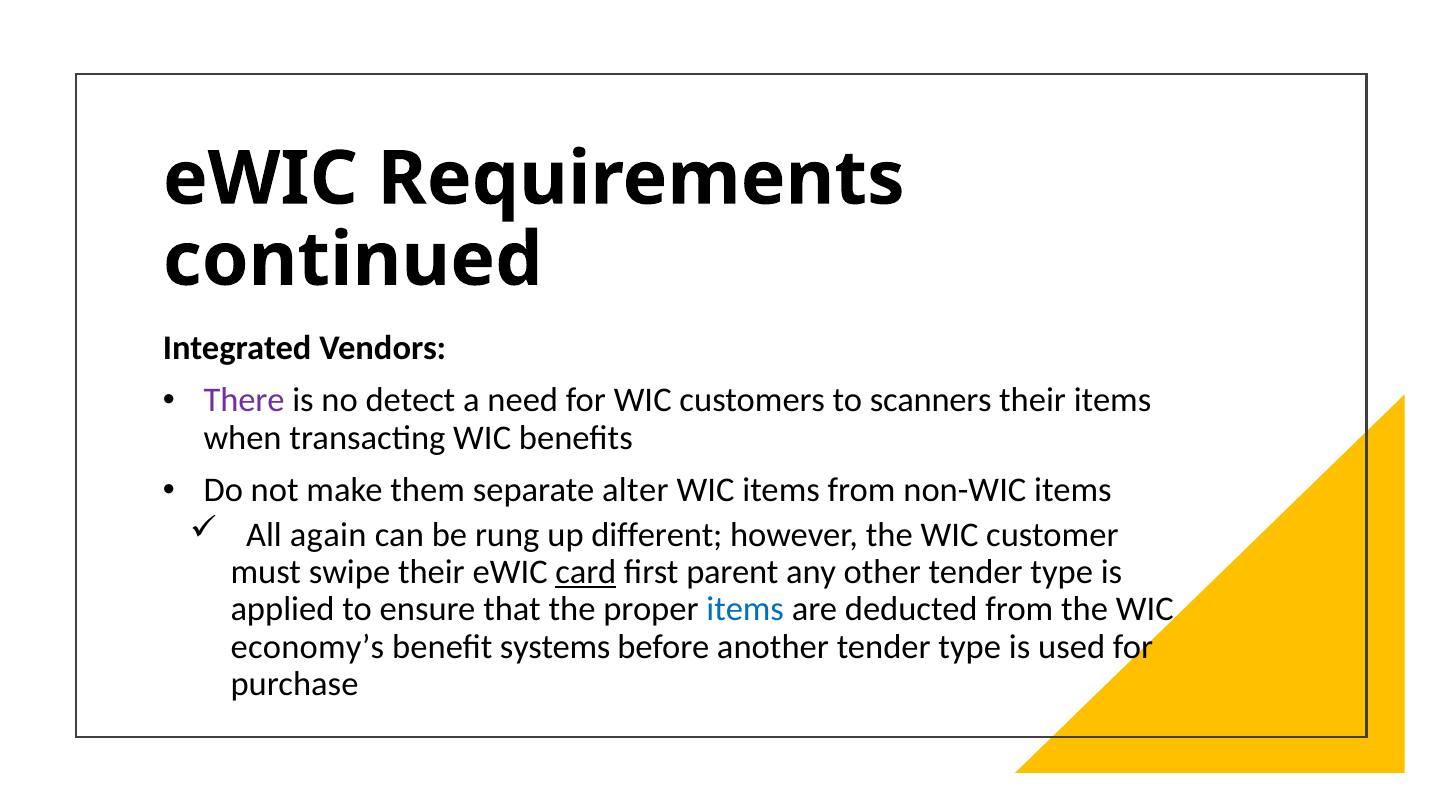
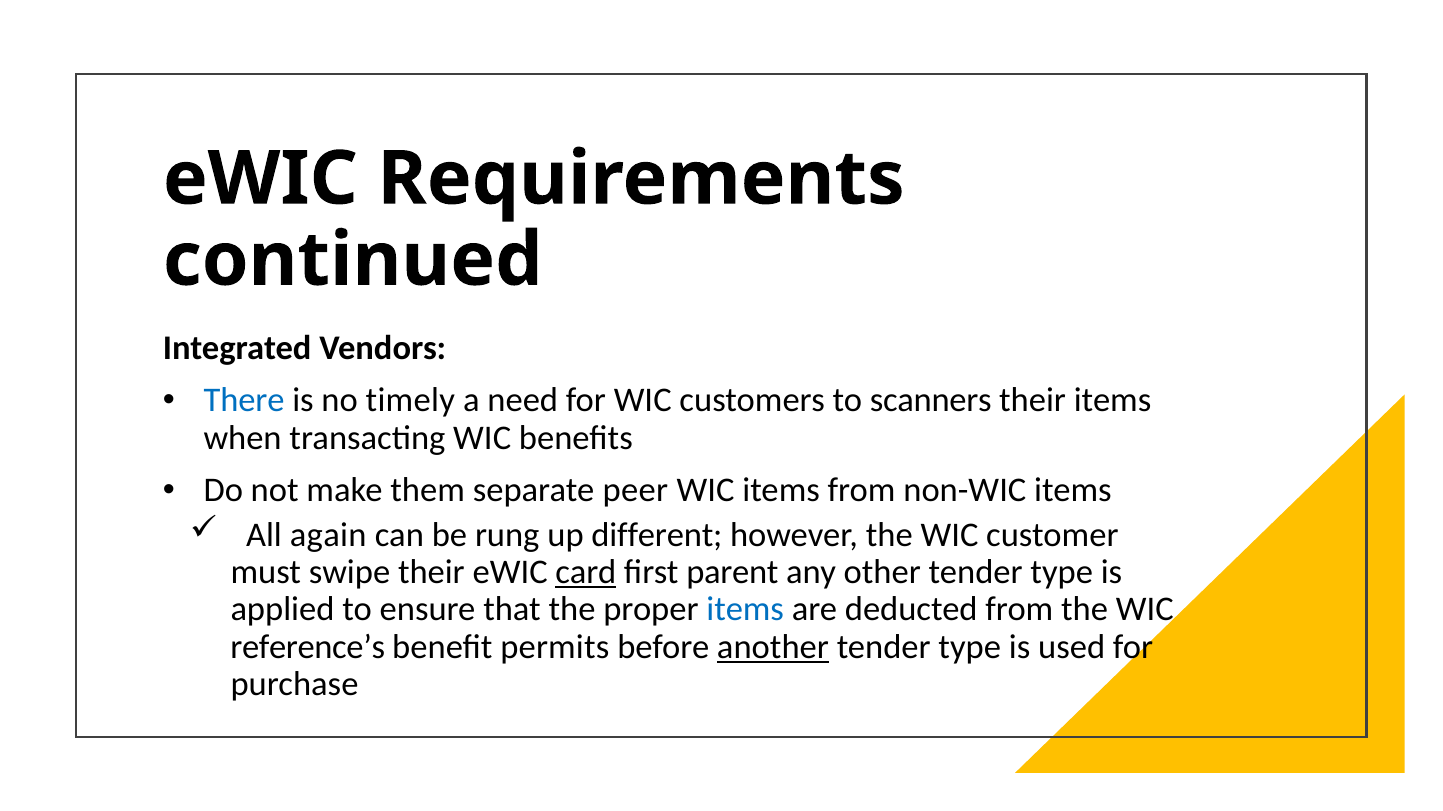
There colour: purple -> blue (244, 401)
detect: detect -> timely (410, 401)
alter: alter -> peer (635, 491)
economy’s: economy’s -> reference’s (308, 647)
systems: systems -> permits (555, 647)
another underline: none -> present (773, 647)
